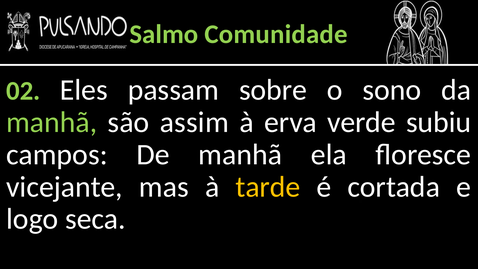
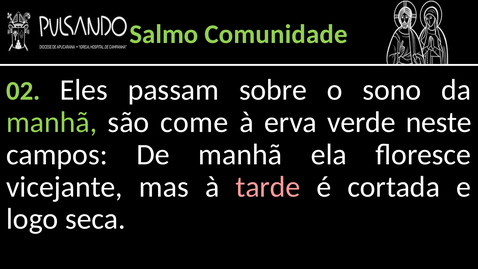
assim: assim -> come (194, 122)
subiu: subiu -> neste (439, 122)
tarde colour: yellow -> pink (268, 187)
